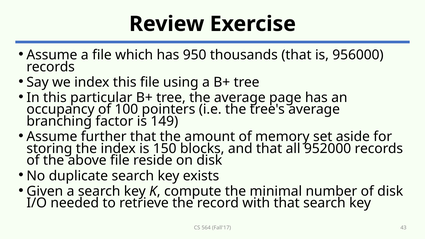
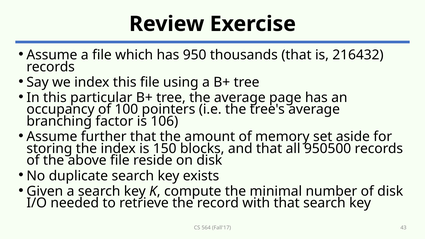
956000: 956000 -> 216432 (358, 55)
149: 149 -> 106 (164, 121)
952000: 952000 -> 950500 (328, 149)
